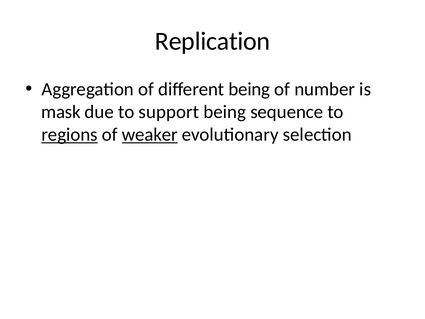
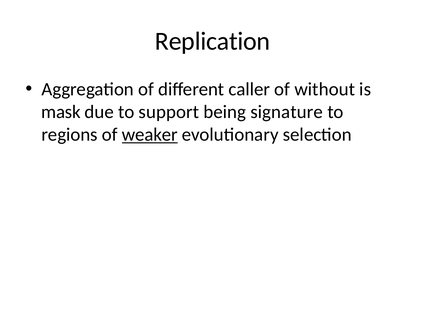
different being: being -> caller (249, 89)
number: number -> without (325, 89)
sequence: sequence -> signature (287, 112)
regions underline: present -> none (70, 135)
